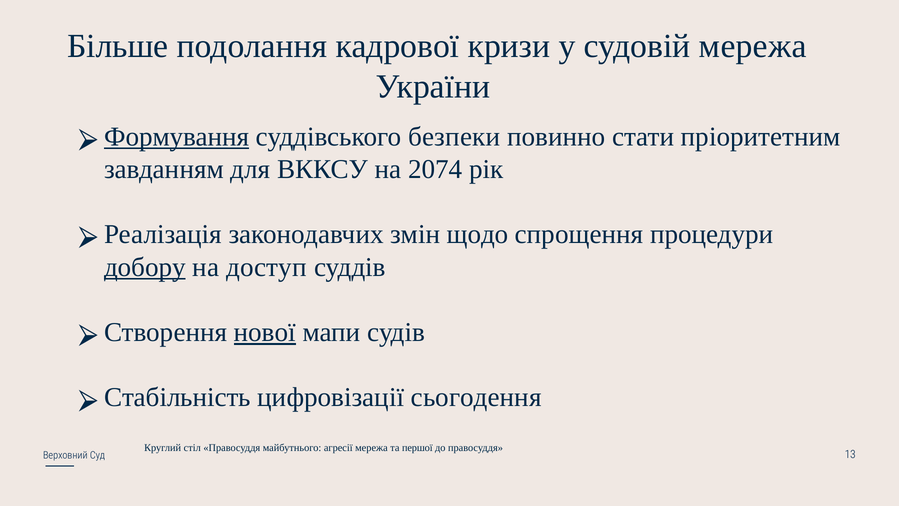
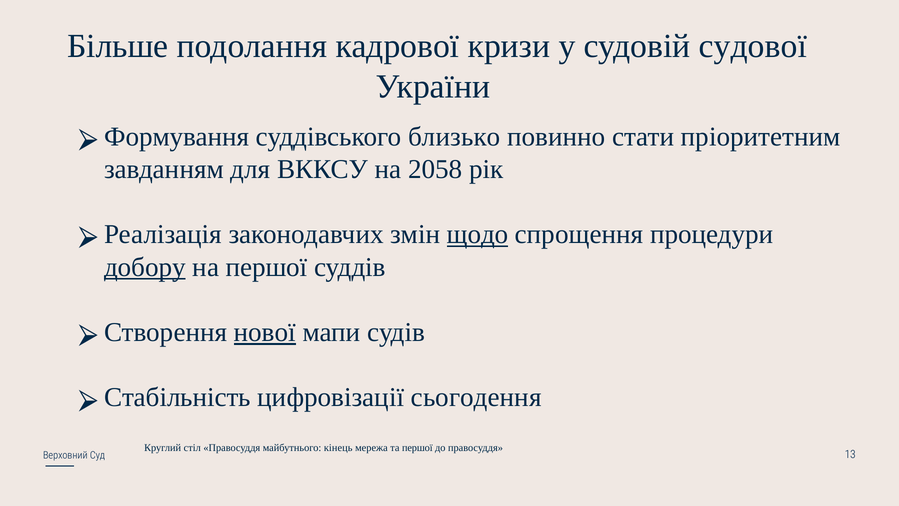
судовій мережа: мережа -> судової (753, 46)
Формування underline: present -> none (177, 137)
безпеки: безпеки -> близько (454, 137)
2074: 2074 -> 2058 (435, 169)
щодо underline: none -> present (478, 234)
на доступ: доступ -> першої (267, 267)
агресії: агресії -> кінець (338, 448)
